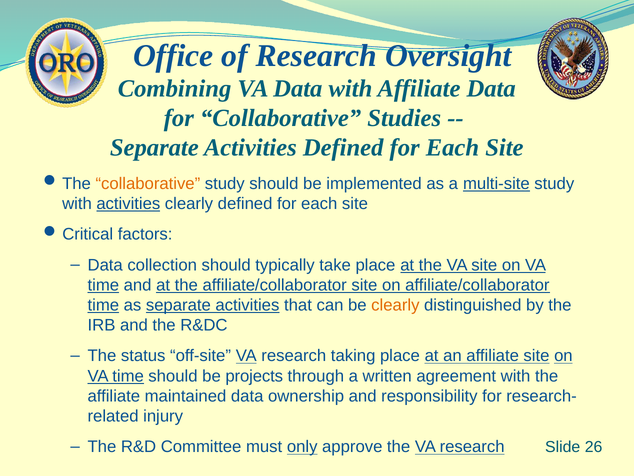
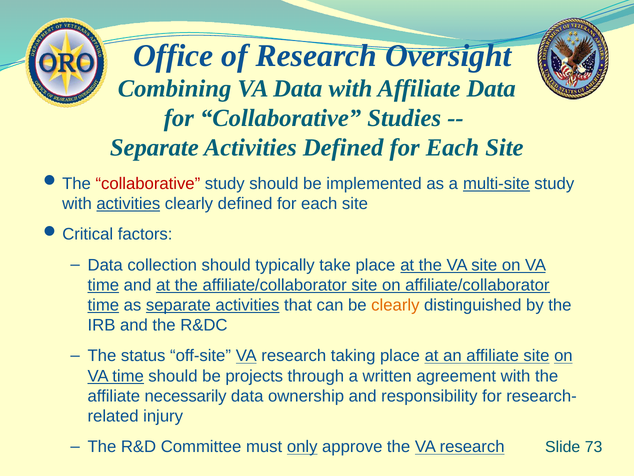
collaborative colour: orange -> red (148, 183)
maintained: maintained -> necessarily (186, 396)
26: 26 -> 73 (594, 447)
